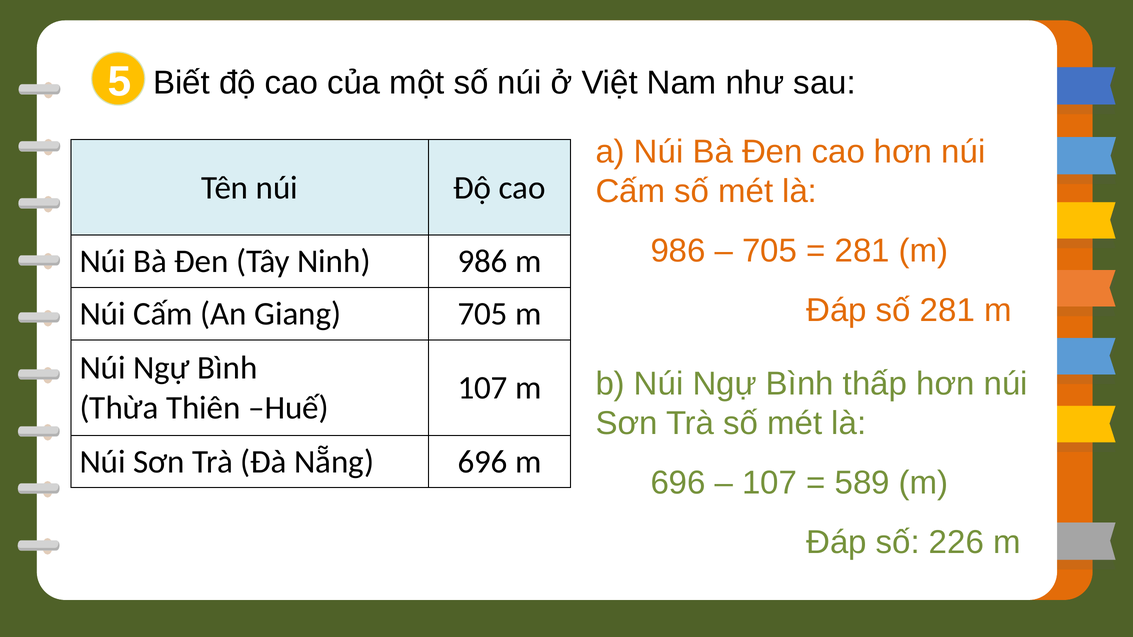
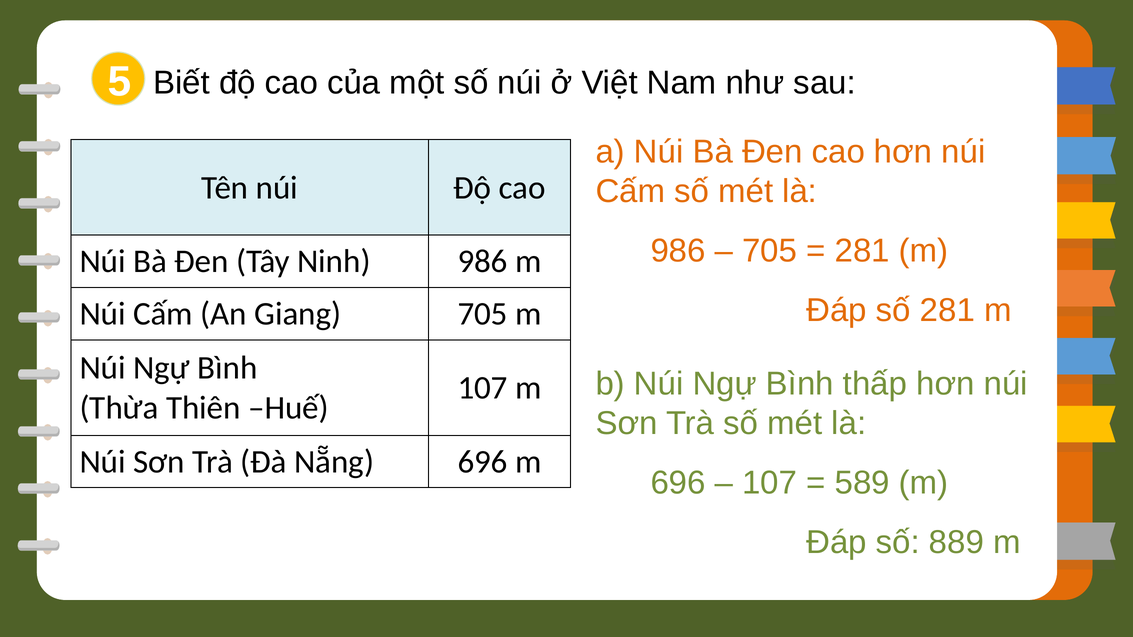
226: 226 -> 889 (956, 543)
